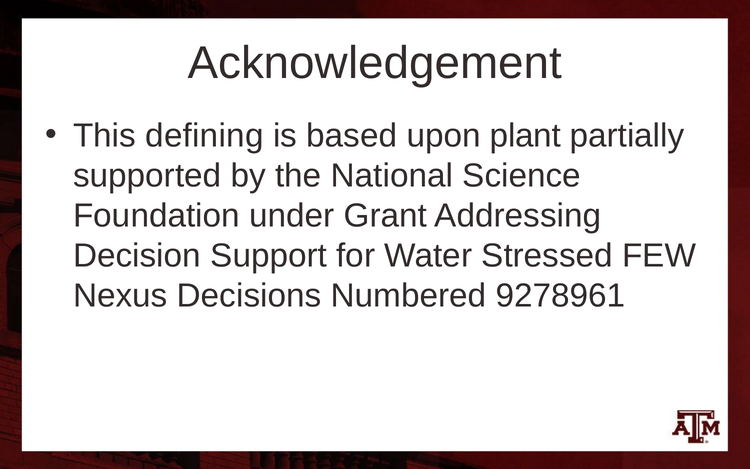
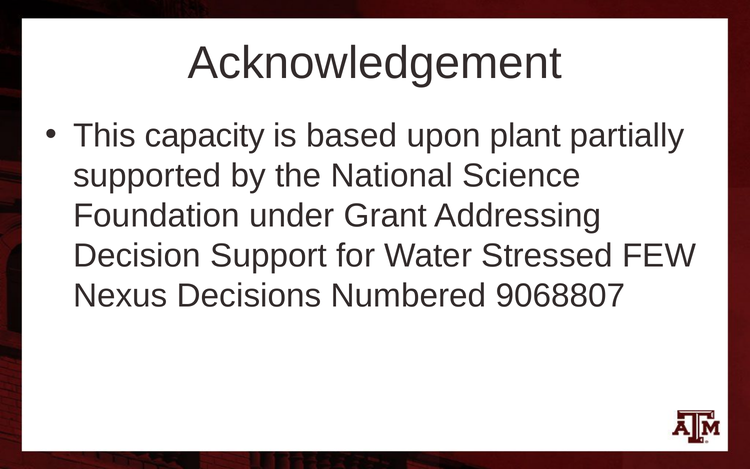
defining: defining -> capacity (205, 135)
9278961: 9278961 -> 9068807 (561, 295)
